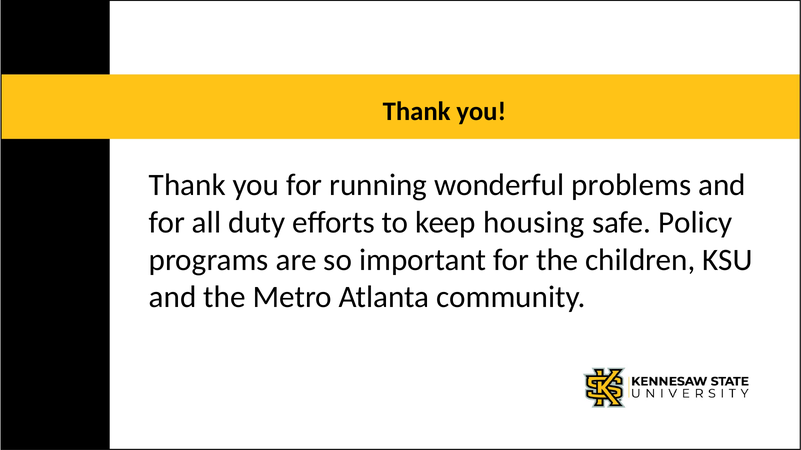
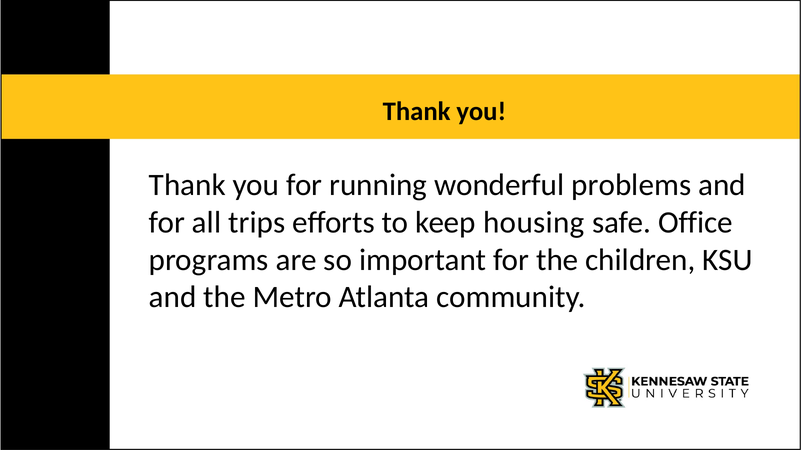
duty: duty -> trips (257, 223)
Policy: Policy -> Office (695, 223)
